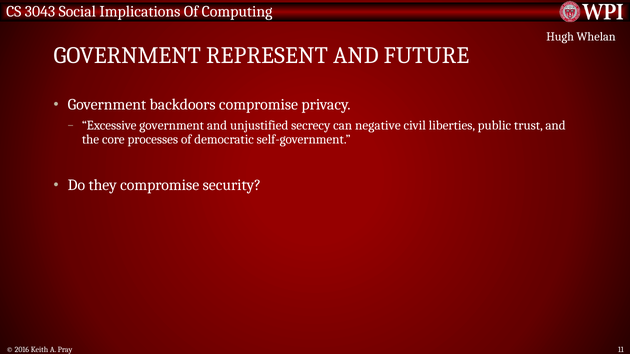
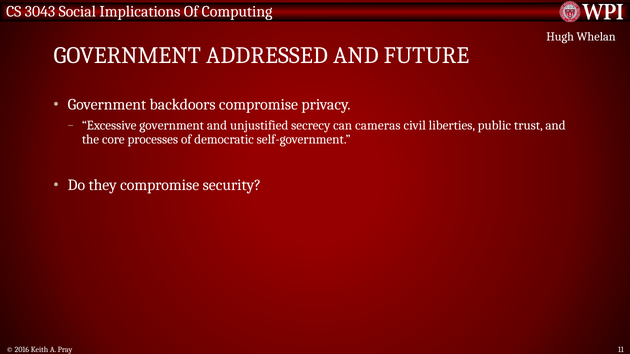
REPRESENT: REPRESENT -> ADDRESSED (267, 55)
negative: negative -> cameras (378, 126)
